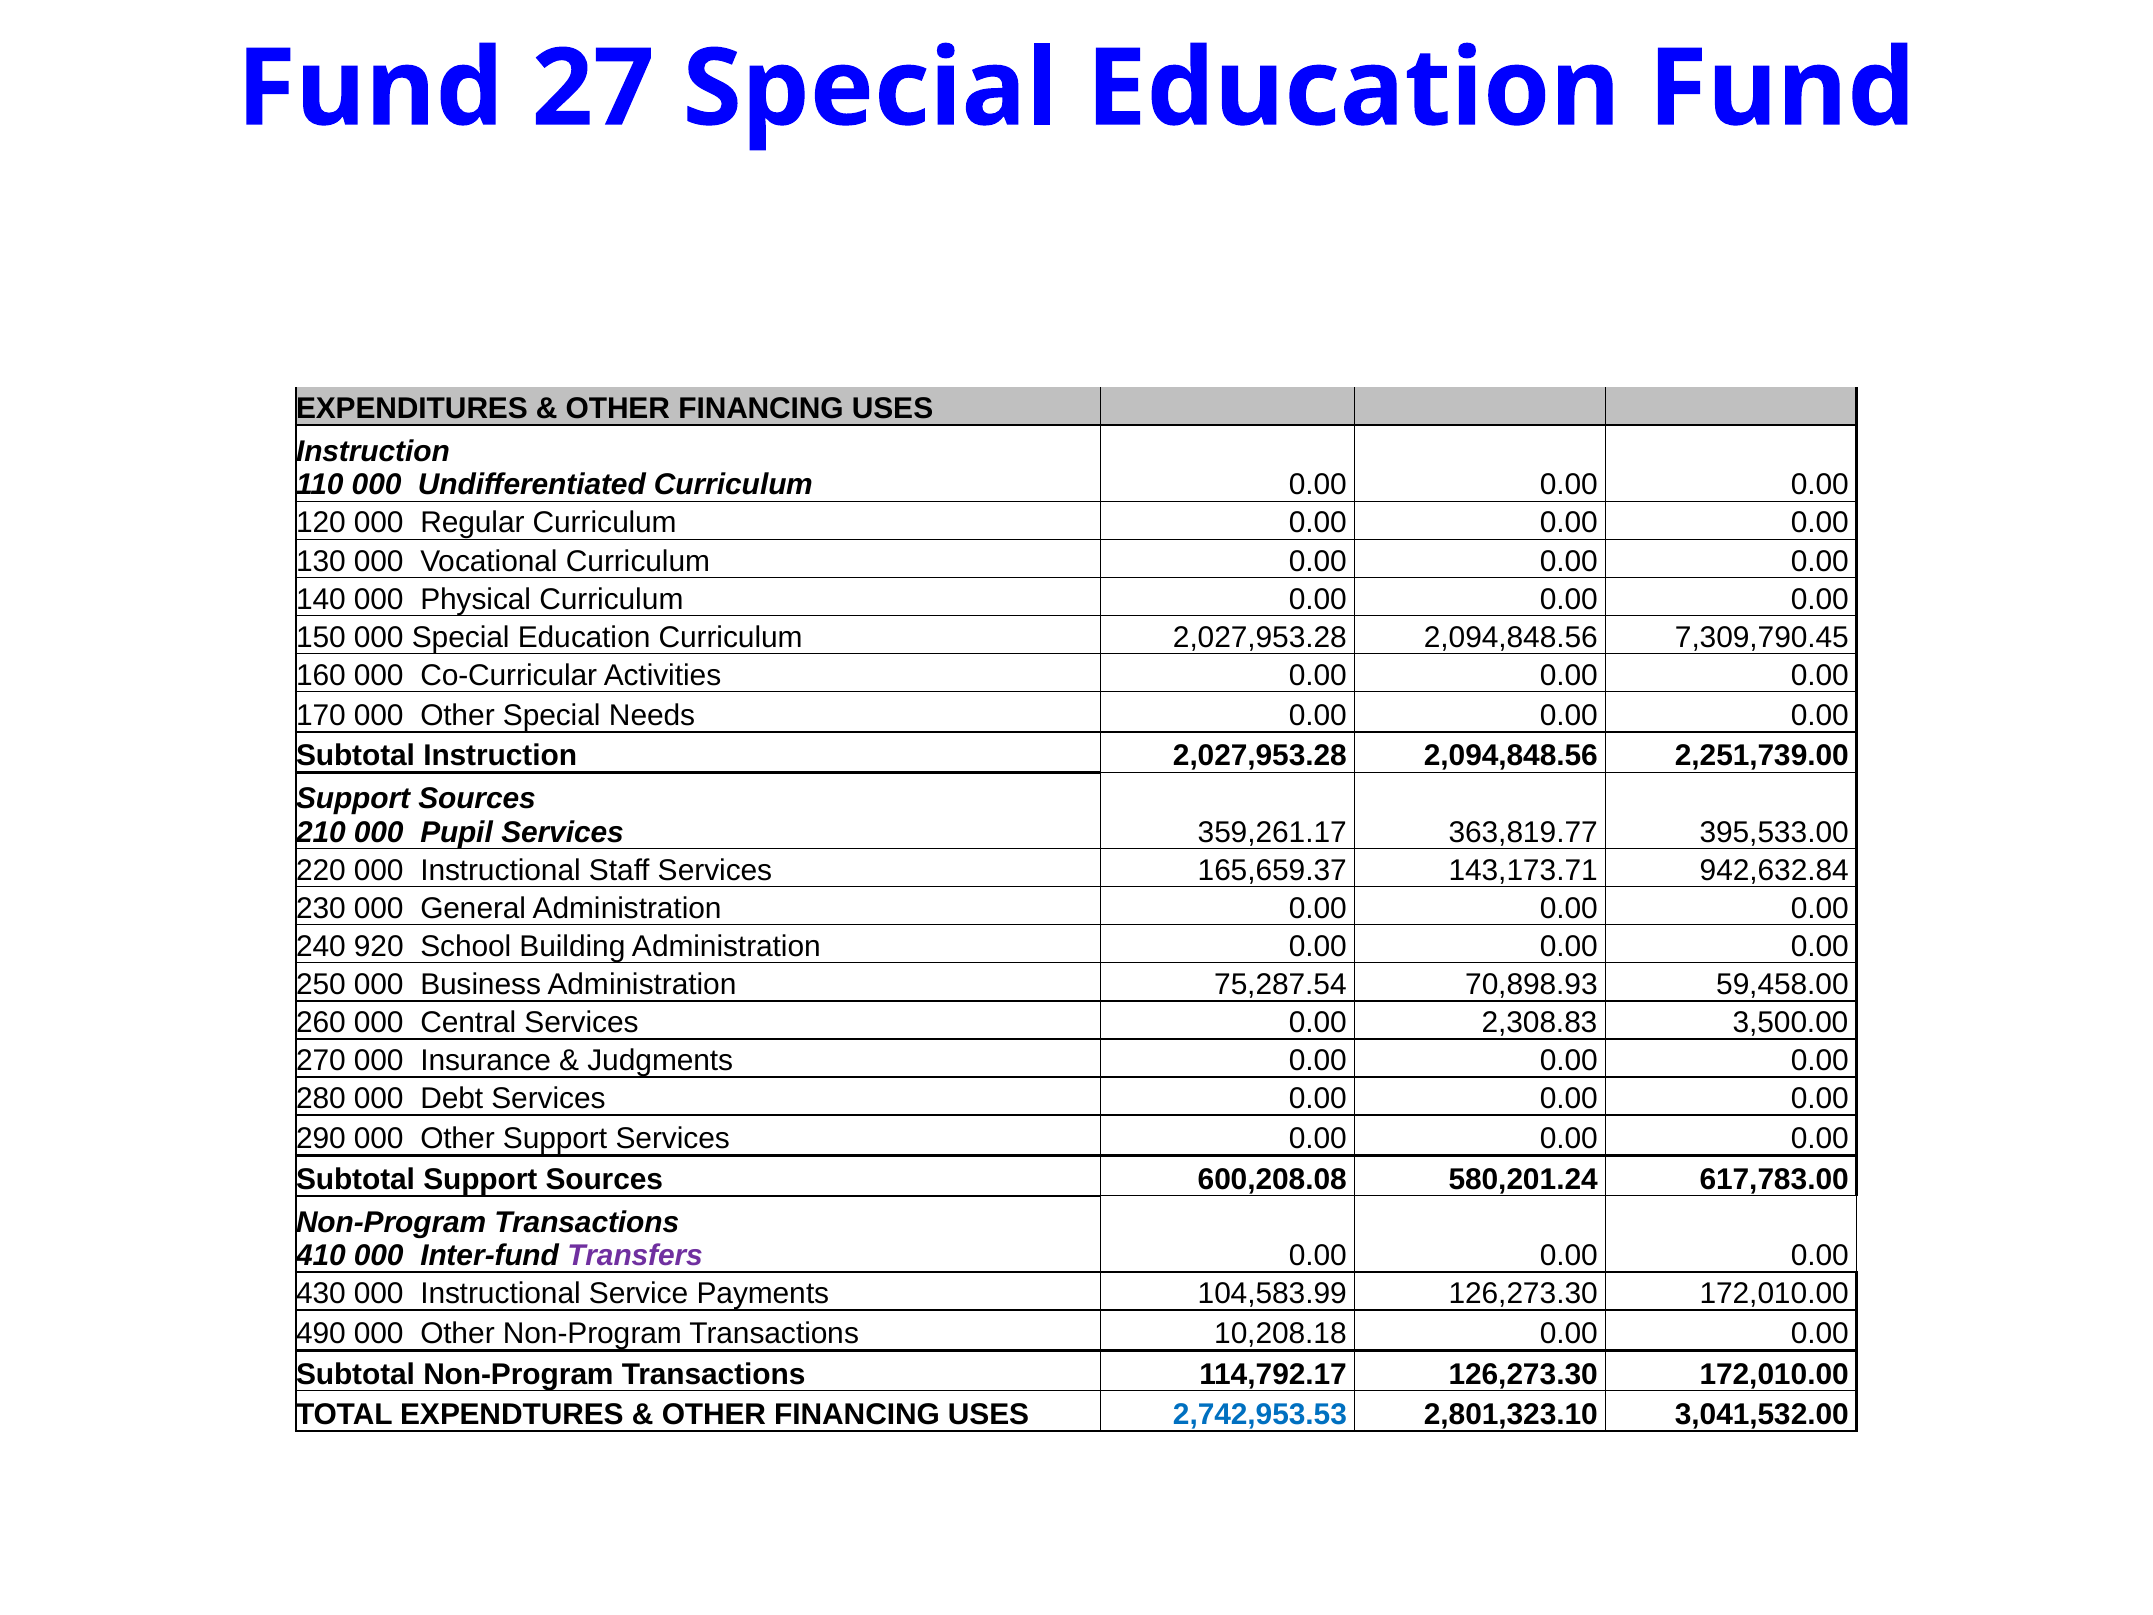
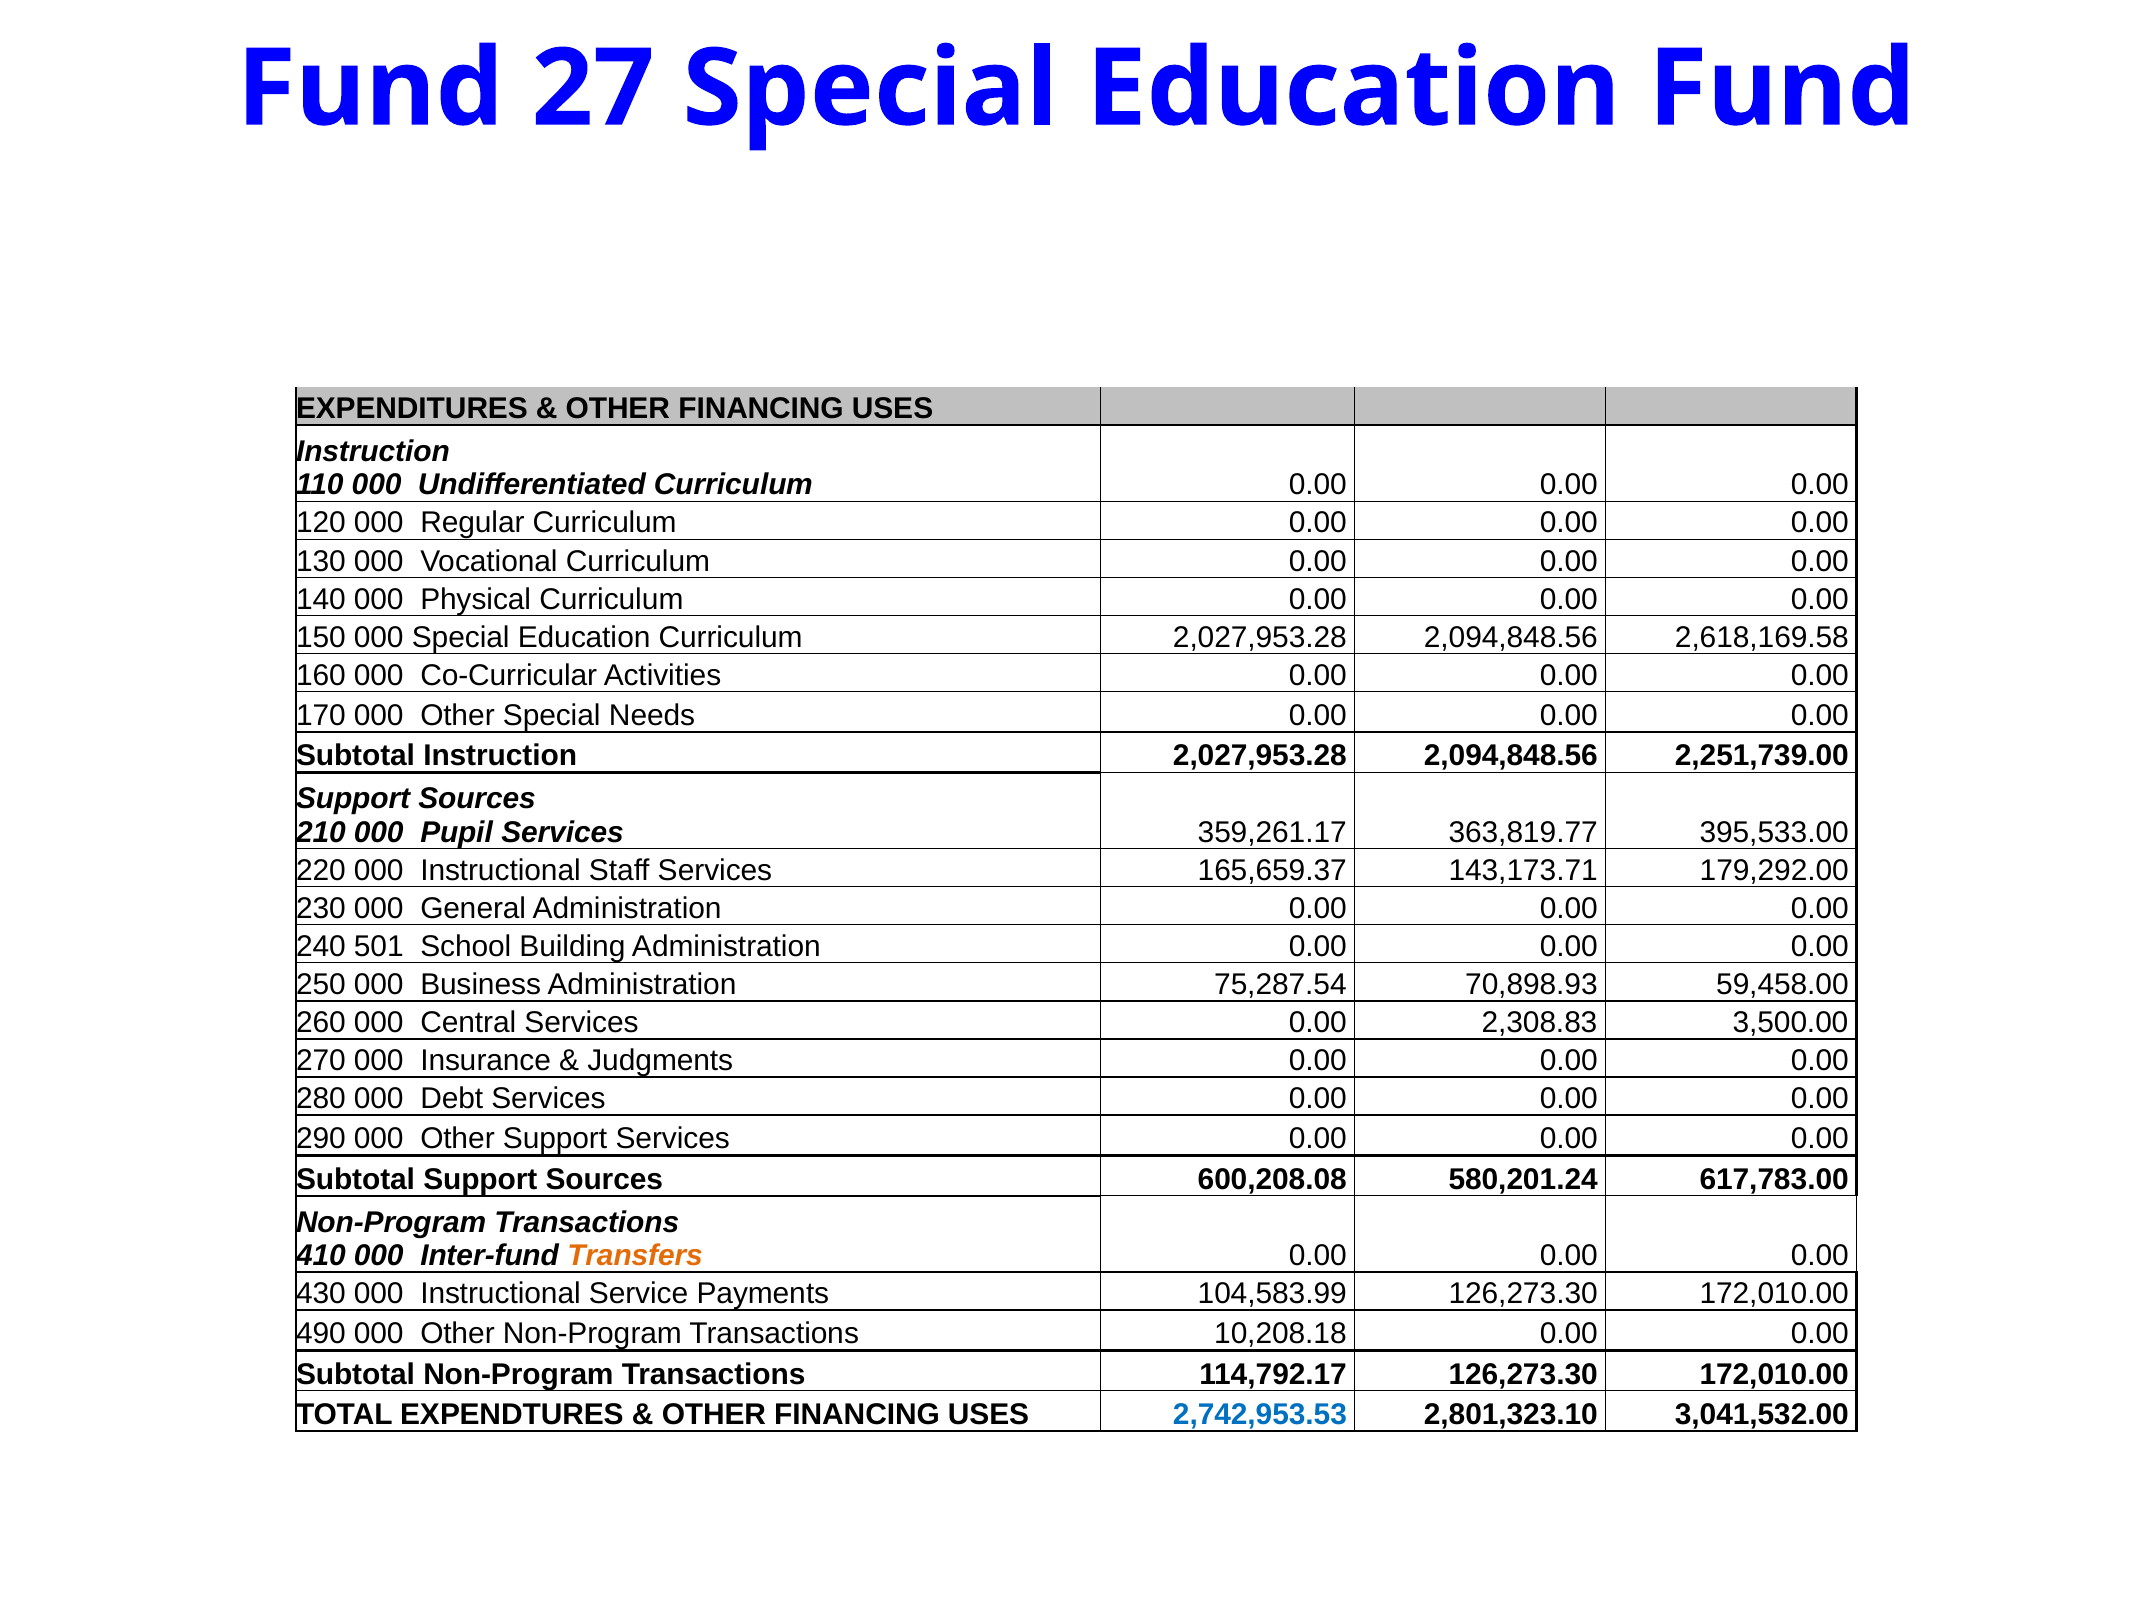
7,309,790.45: 7,309,790.45 -> 2,618,169.58 (1762, 637)
942,632.84: 942,632.84 -> 179,292.00 (1774, 870)
920: 920 -> 501 (379, 946)
Transfers colour: purple -> orange (635, 1255)
